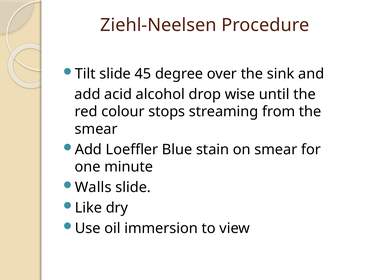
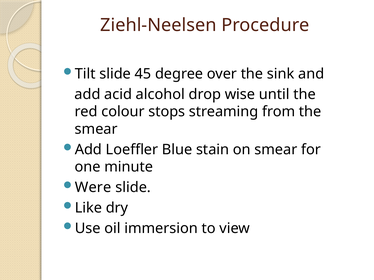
Walls: Walls -> Were (93, 188)
